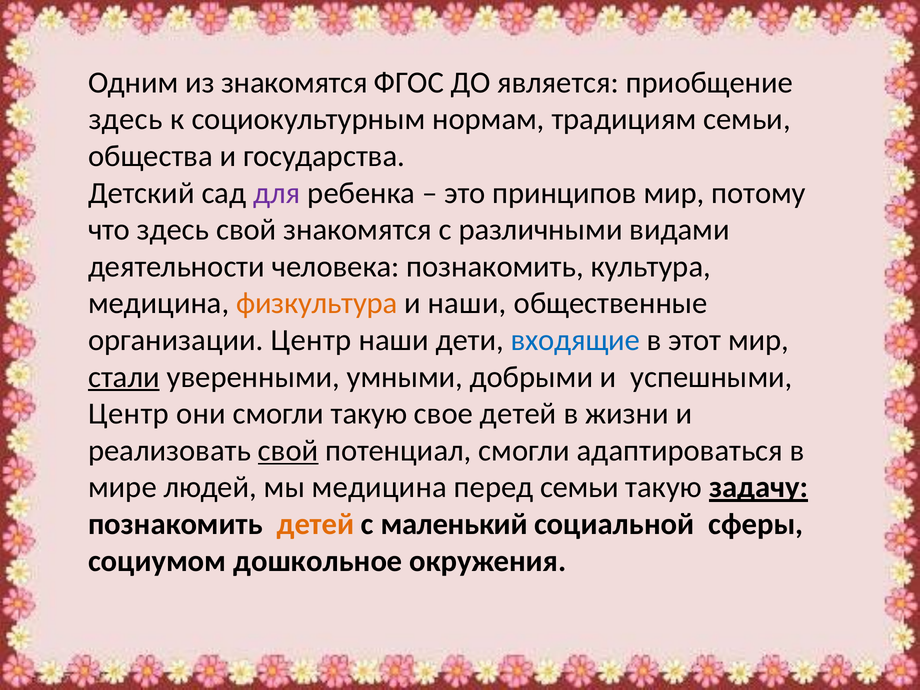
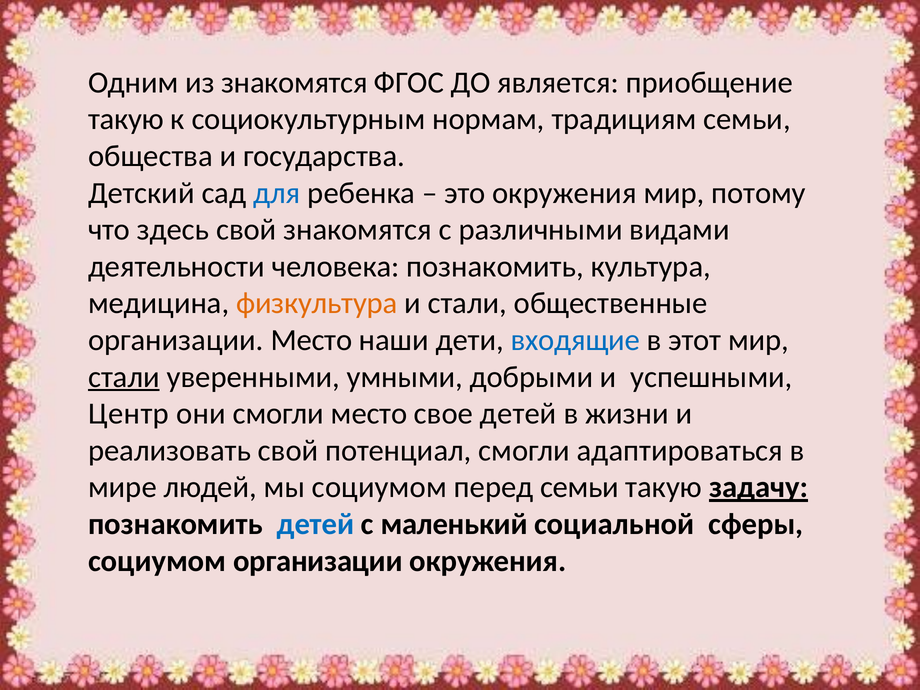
здесь: здесь -> такую (126, 119)
для colour: purple -> blue (277, 193)
это принципов: принципов -> окружения (564, 193)
и наши: наши -> стали (467, 303)
организации Центр: Центр -> Место (311, 340)
смогли такую: такую -> место (369, 414)
свой underline: present -> none (288, 451)
мы медицина: медицина -> социумом (379, 487)
детей colour: orange -> blue (316, 524)
социумом дошкольное: дошкольное -> организации (318, 561)
